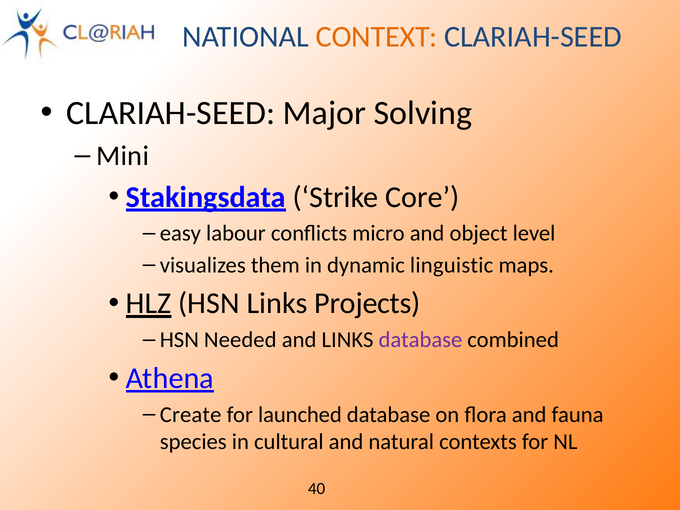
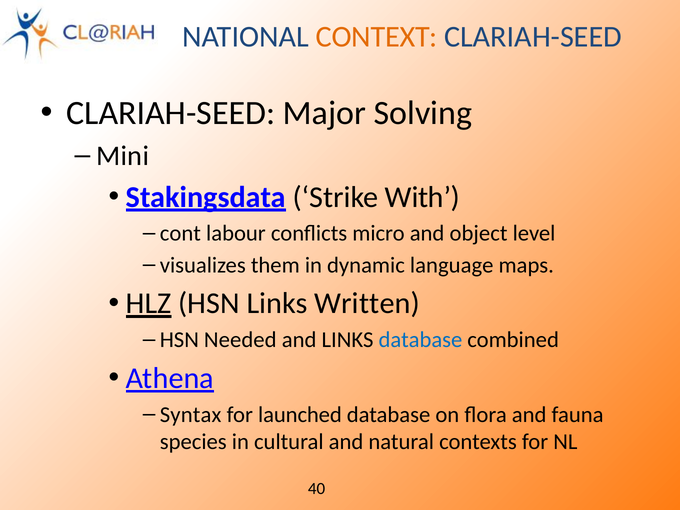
Core: Core -> With (422, 197)
easy: easy -> cont (180, 233)
linguistic: linguistic -> language (452, 265)
Projects: Projects -> Written (367, 304)
database colour: purple -> blue (420, 340)
Create: Create -> Syntax (191, 415)
